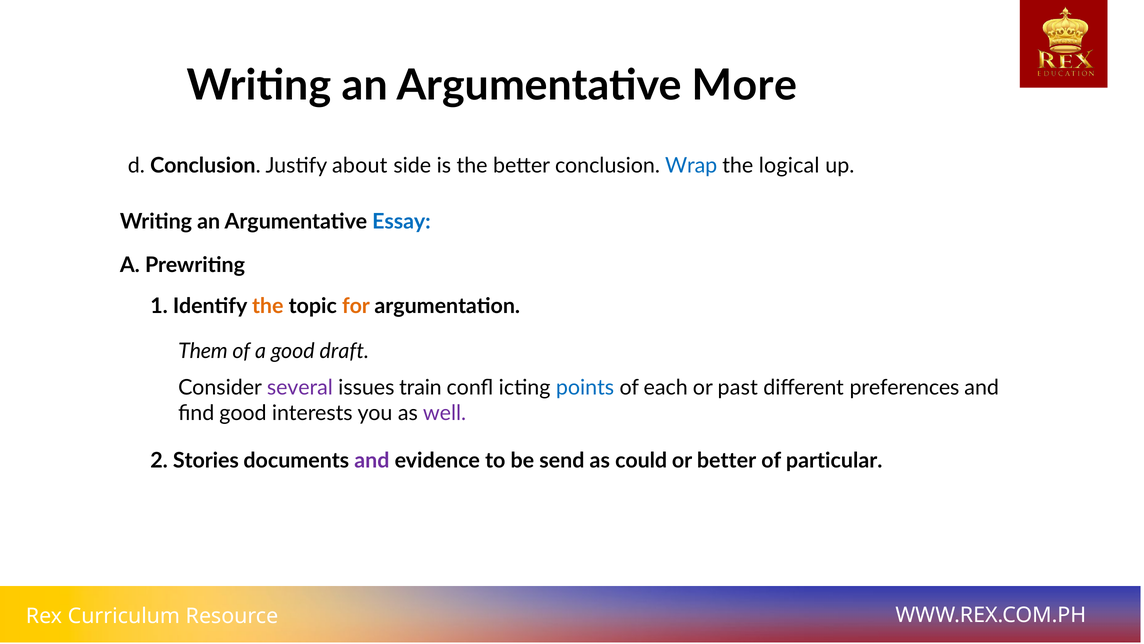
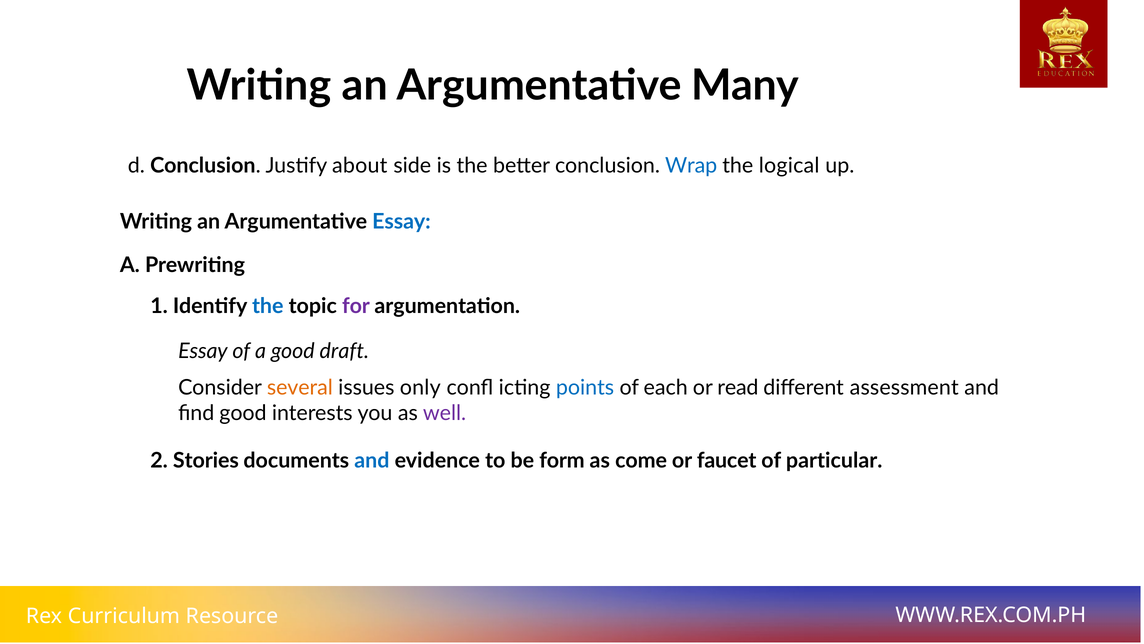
More: More -> Many (745, 86)
the colour: orange -> blue (268, 306)
for colour: orange -> purple (356, 306)
Them: Them -> Essay (203, 351)
several colour: purple -> orange (300, 387)
train: train -> only (420, 387)
past: past -> read (738, 387)
preferences: preferences -> assessment (904, 387)
and colour: purple -> blue (372, 460)
send: send -> form (562, 460)
could: could -> come (641, 460)
or better: better -> faucet (727, 460)
